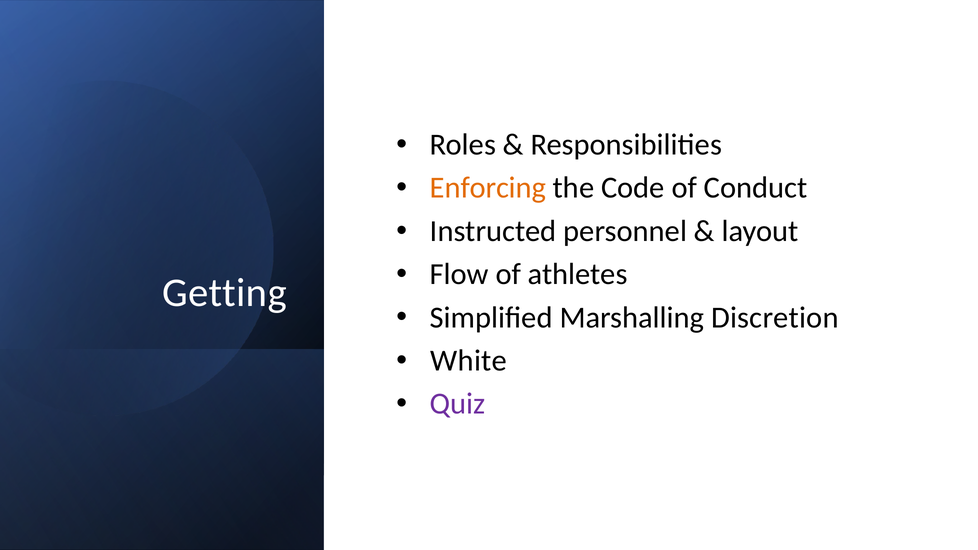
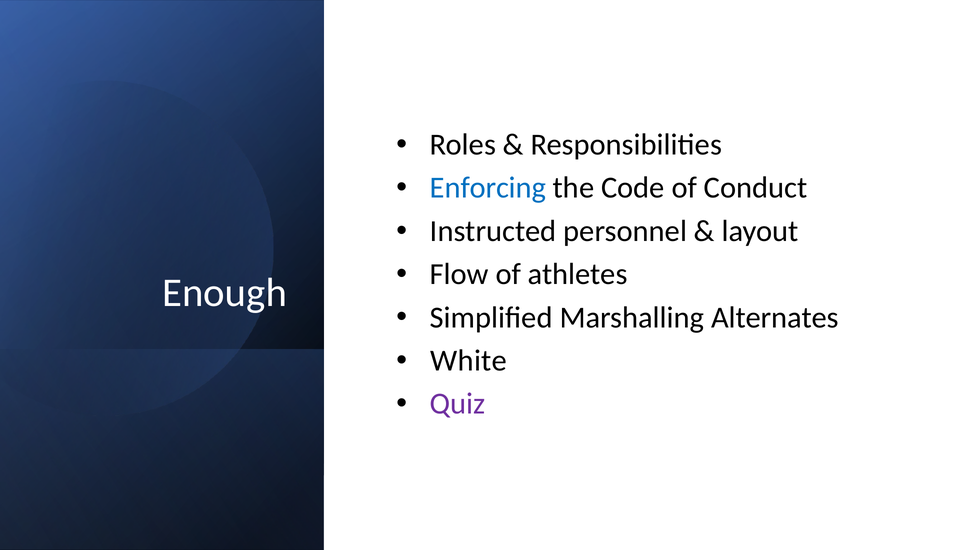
Enforcing colour: orange -> blue (488, 188)
Getting: Getting -> Enough (225, 293)
Discretion: Discretion -> Alternates (775, 318)
